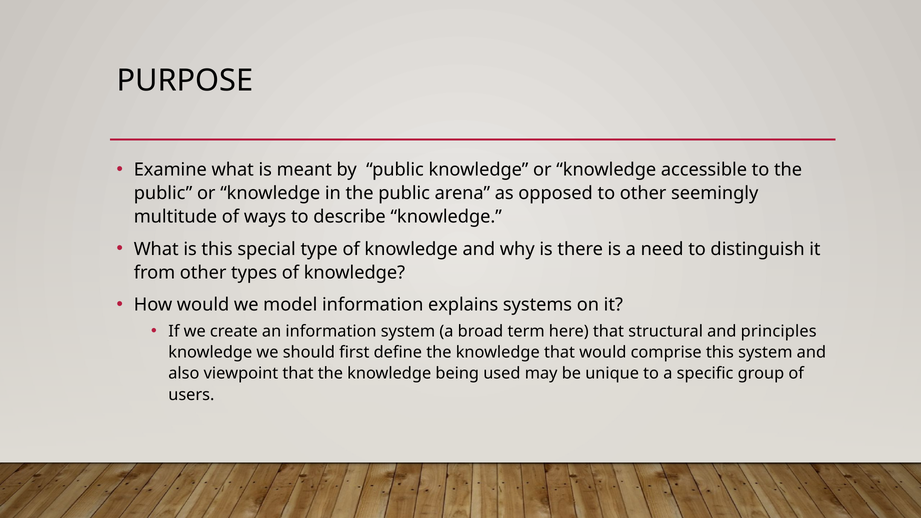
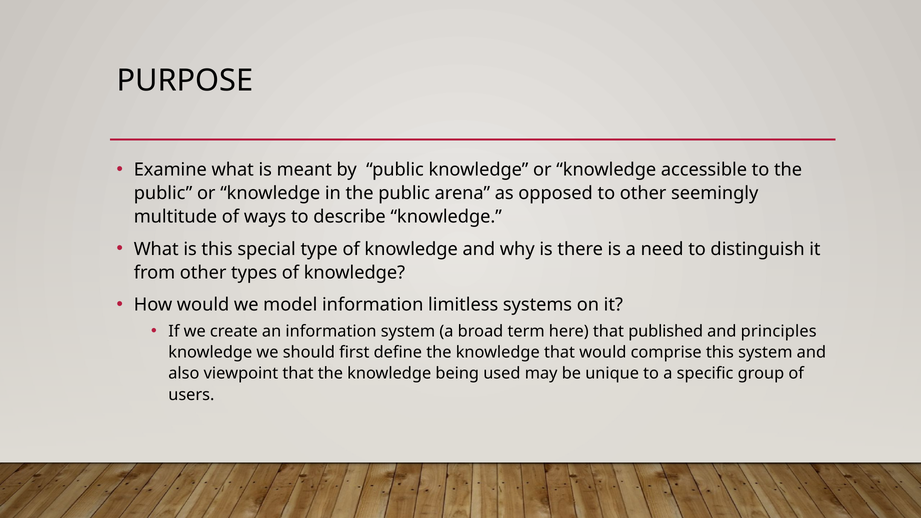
explains: explains -> limitless (463, 305)
structural: structural -> published (666, 331)
